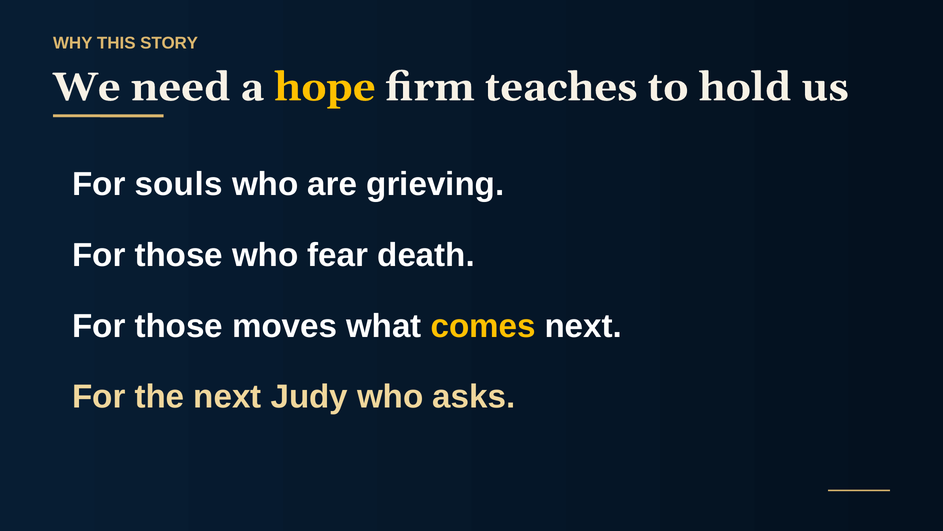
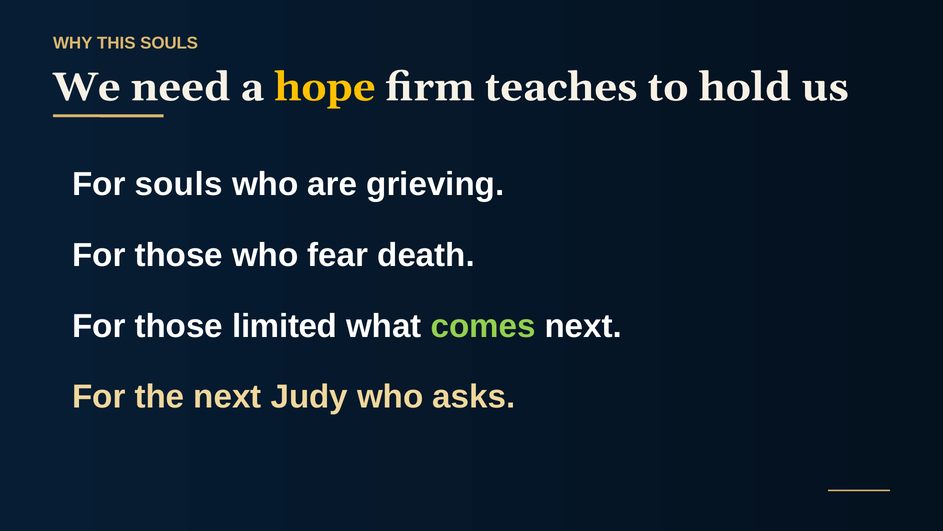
THIS STORY: STORY -> SOULS (169, 43)
moves: moves -> limited (285, 326)
comes colour: yellow -> light green (483, 326)
